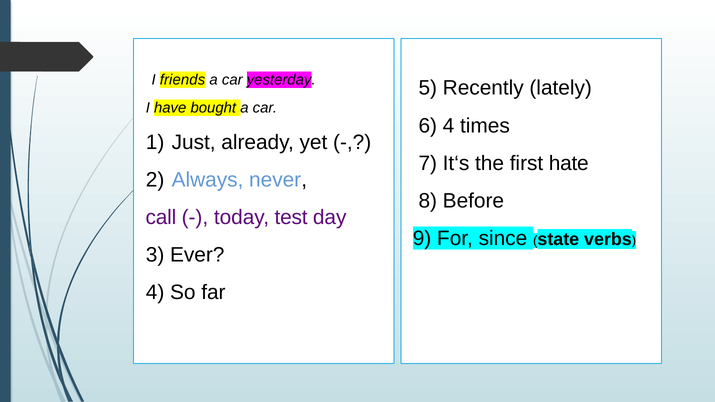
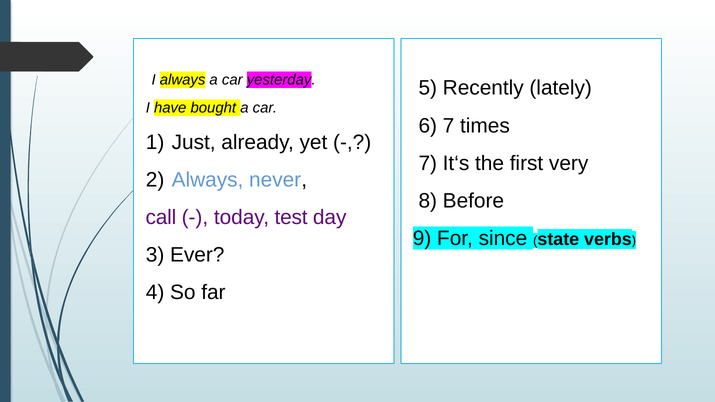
I friends: friends -> always (183, 80)
6 4: 4 -> 7 (449, 126)
hate: hate -> very (569, 163)
